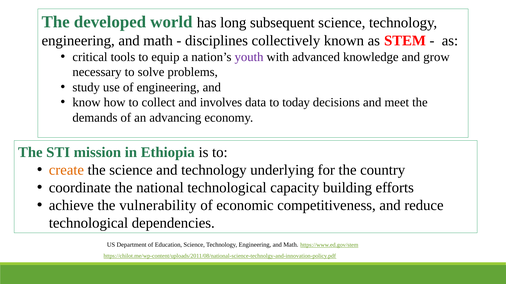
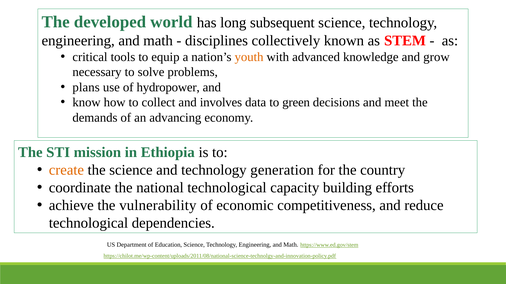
youth colour: purple -> orange (249, 57)
study: study -> plans (86, 87)
of engineering: engineering -> hydropower (168, 87)
today: today -> green (296, 103)
underlying: underlying -> generation (282, 170)
